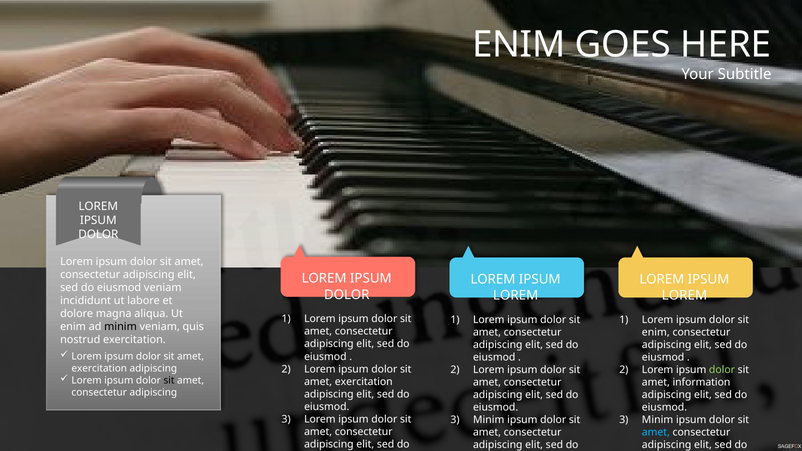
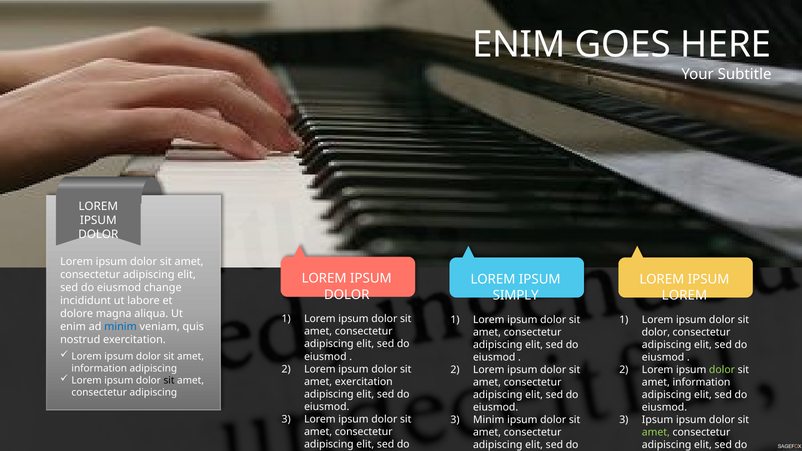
eiusmod veniam: veniam -> change (163, 288)
LOREM: LOREM -> SIMPLY (516, 295)
minim colour: black -> blue (121, 327)
enim: enim -> dolor (656, 332)
exercitation: exercitation -> information (99, 368)
Minim: Minim -> Ipsum (658, 420)
amet colour: light blue -> light green (656, 433)
